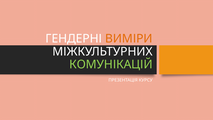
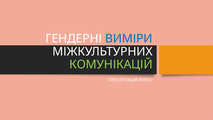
ВИМІРИ colour: orange -> blue (129, 39)
